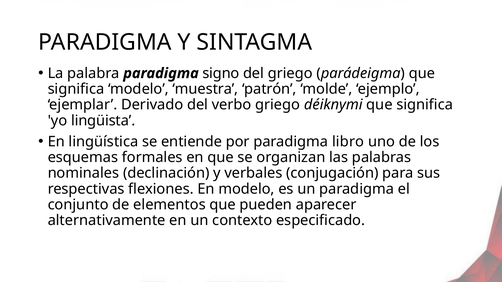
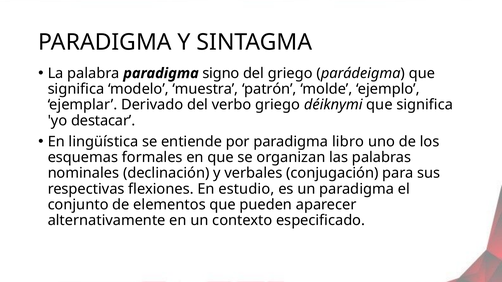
lingüista: lingüista -> destacar (103, 121)
En modelo: modelo -> estudio (246, 189)
